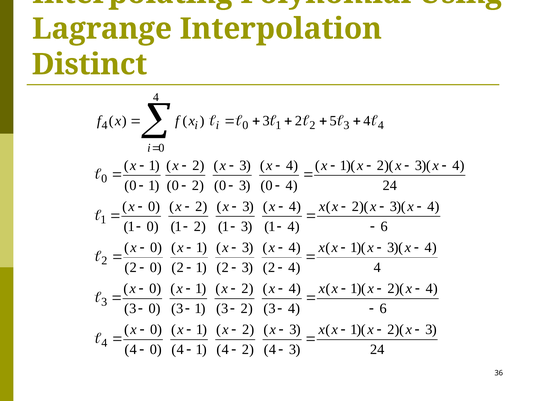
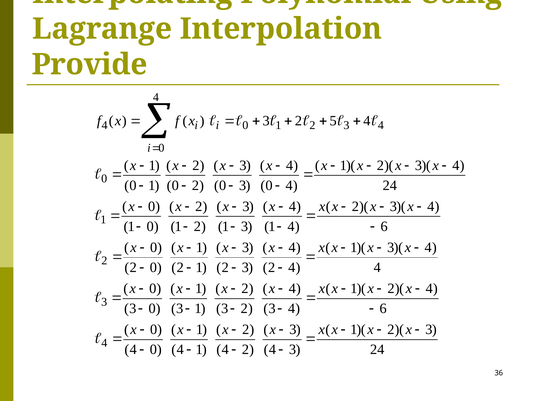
Distinct: Distinct -> Provide (90, 65)
